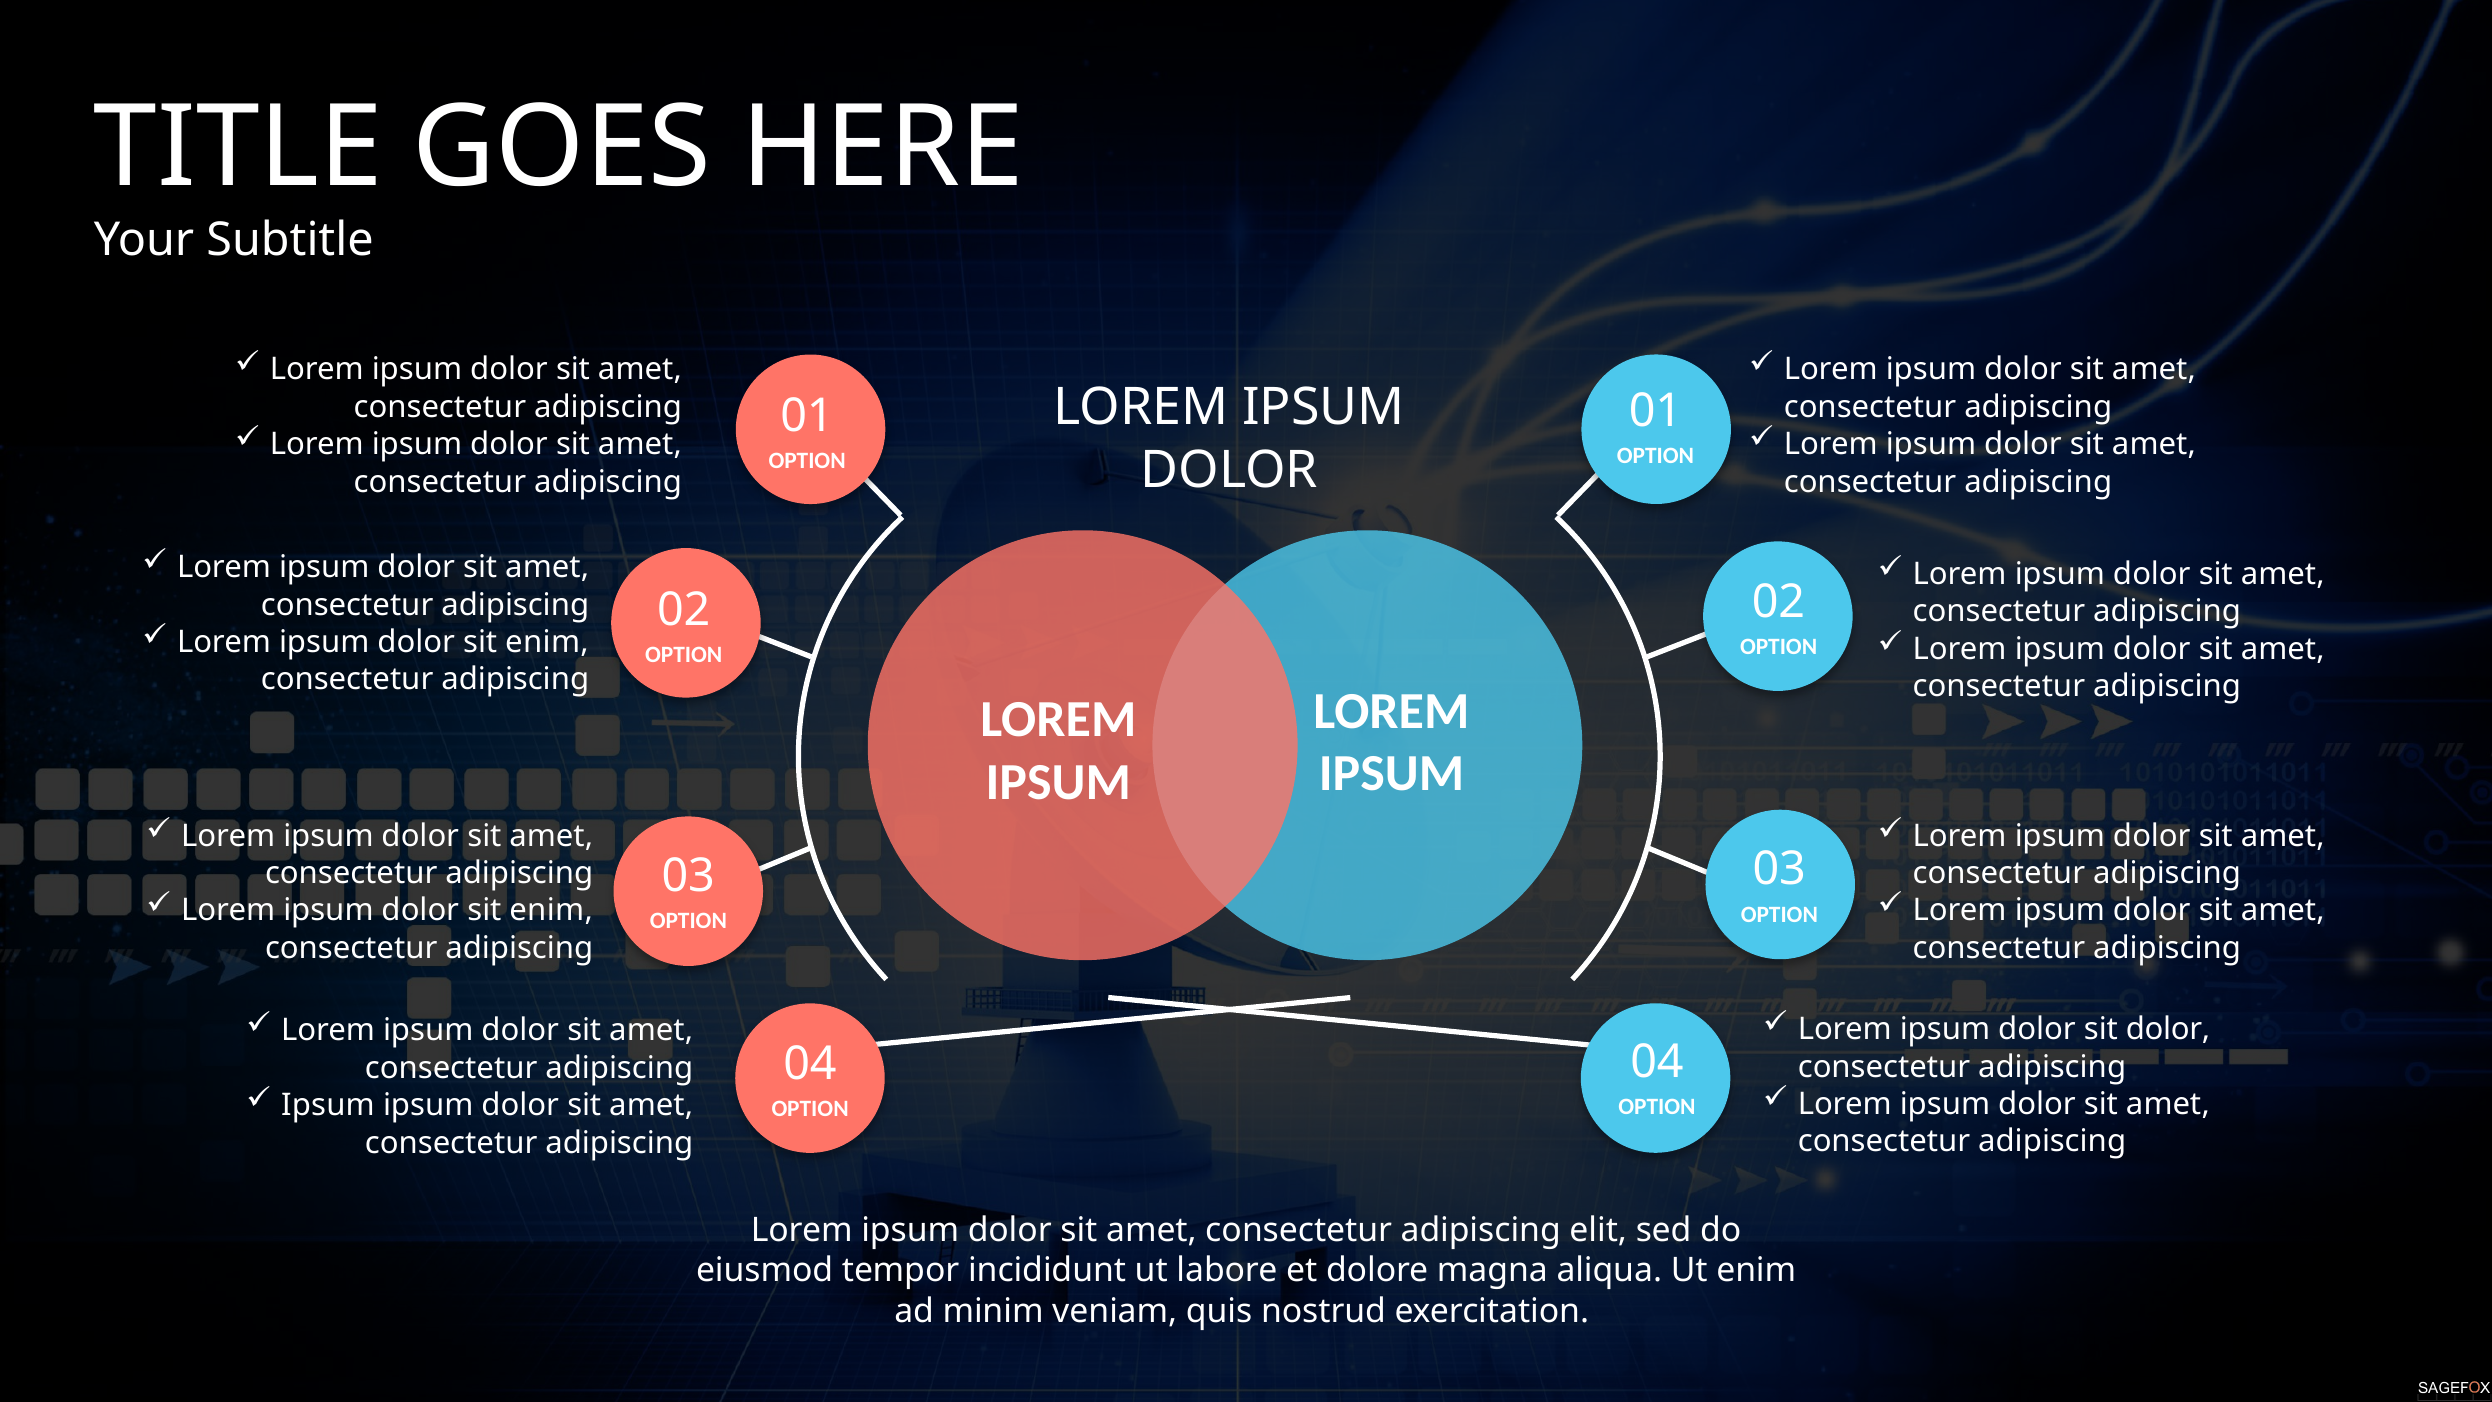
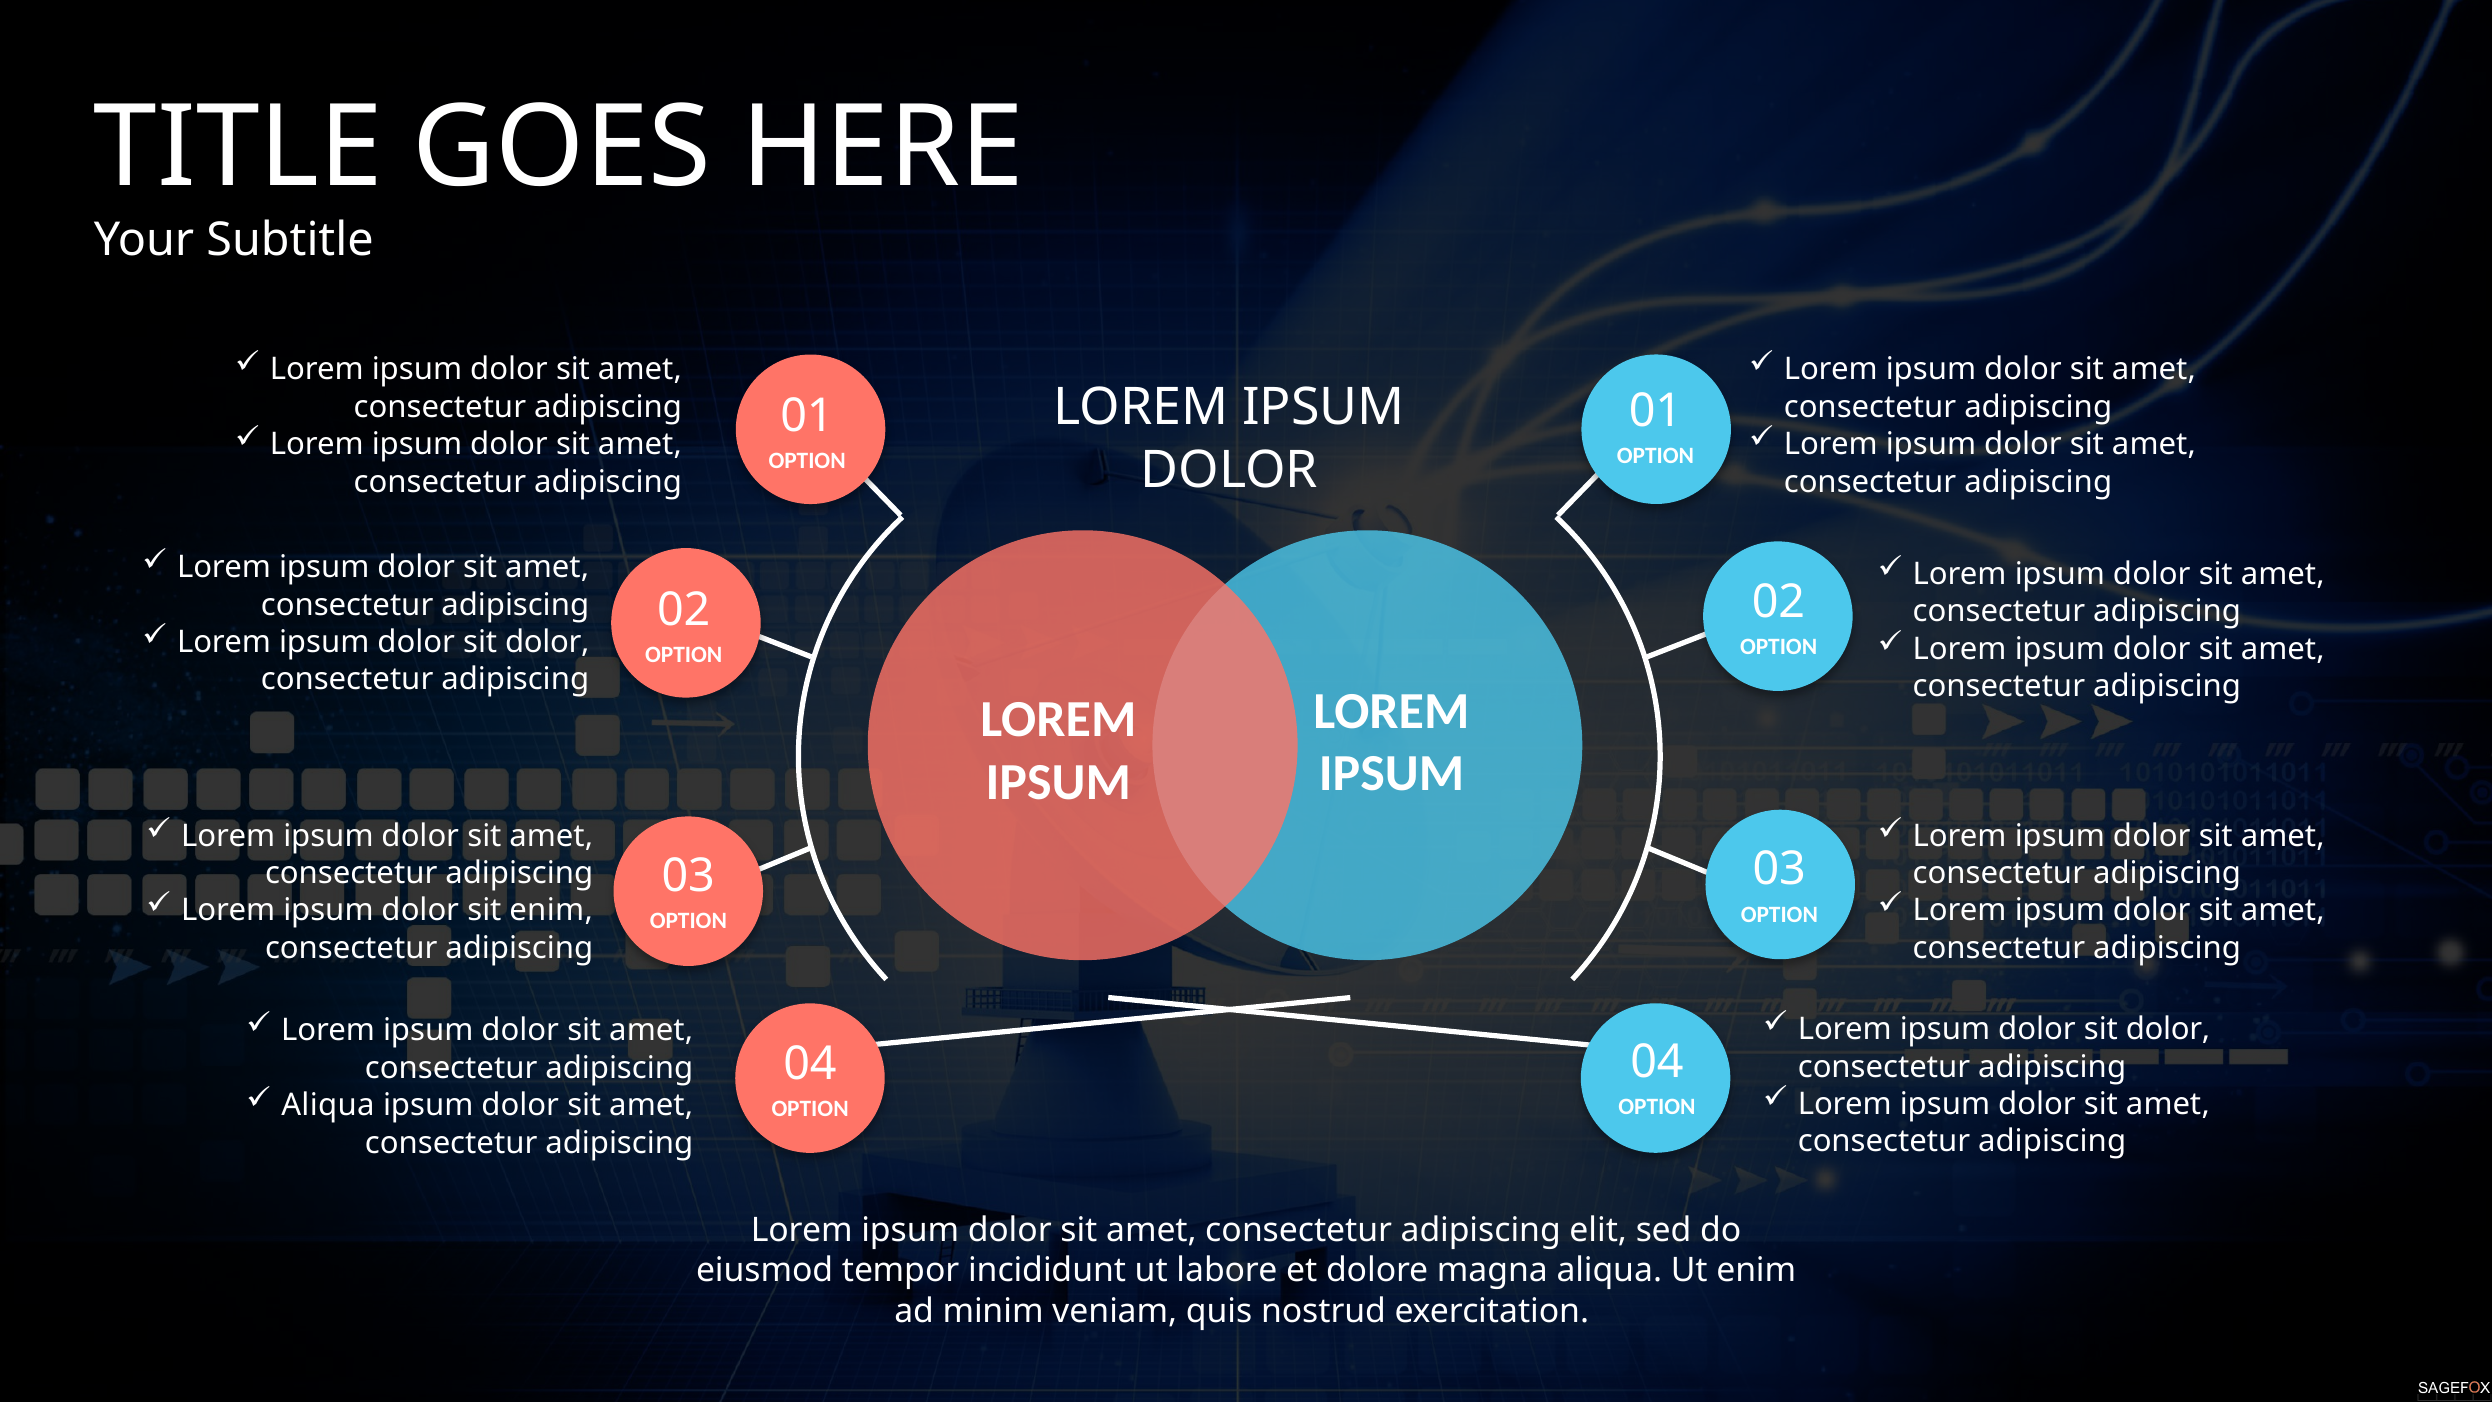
enim: enim -> dolor (547, 642)
Ipsum: Ipsum -> Aliqua (328, 1105)
